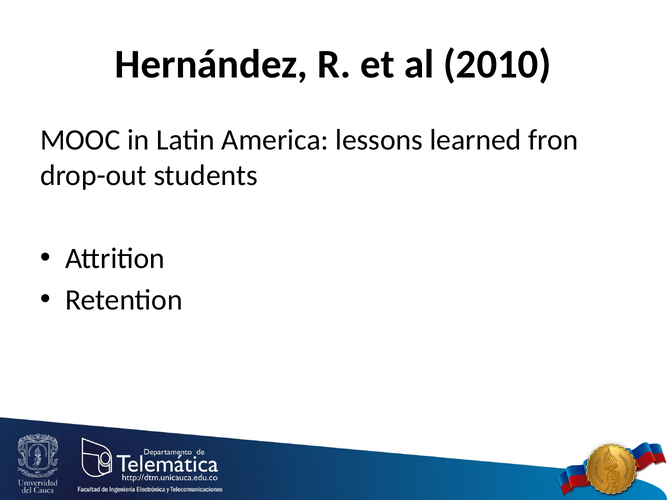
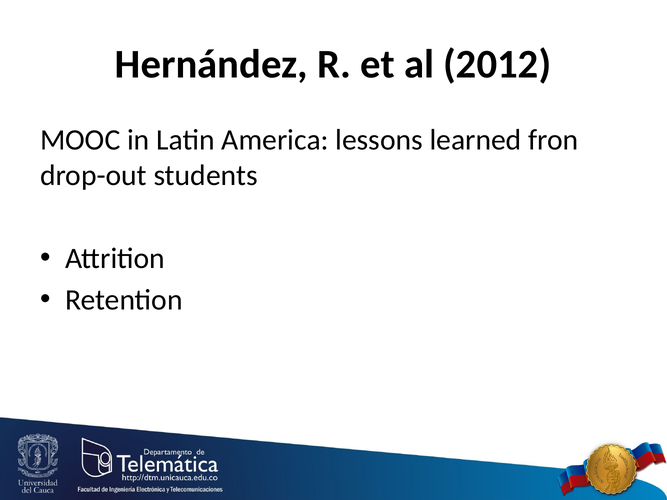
2010: 2010 -> 2012 (497, 65)
